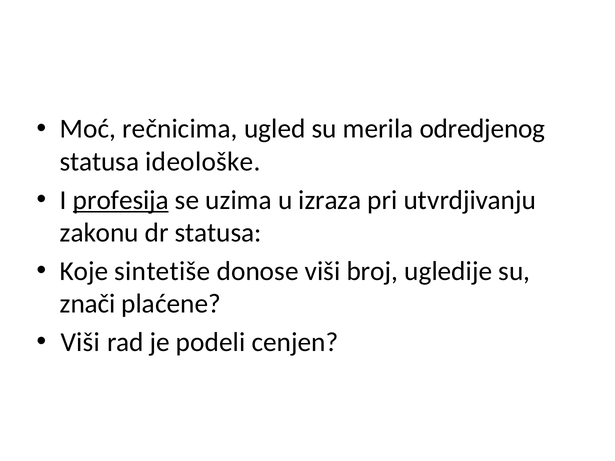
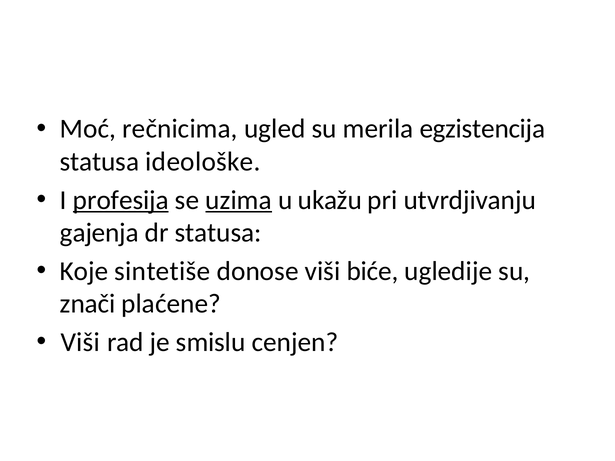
odredjenog: odredjenog -> egzistencija (482, 129)
uzima underline: none -> present (239, 200)
izraza: izraza -> ukažu (330, 200)
zakonu: zakonu -> gajenja (99, 233)
broj: broj -> biće (372, 271)
podeli: podeli -> smislu (211, 342)
